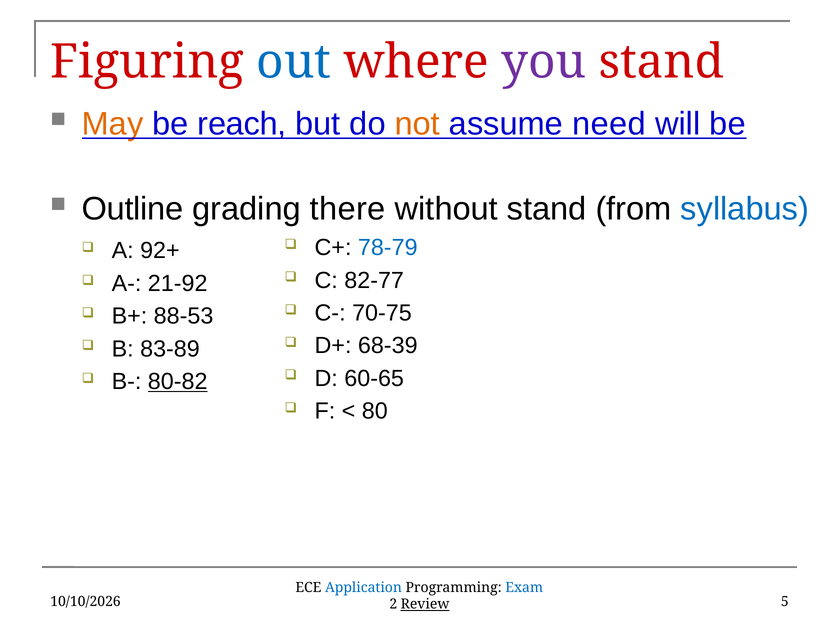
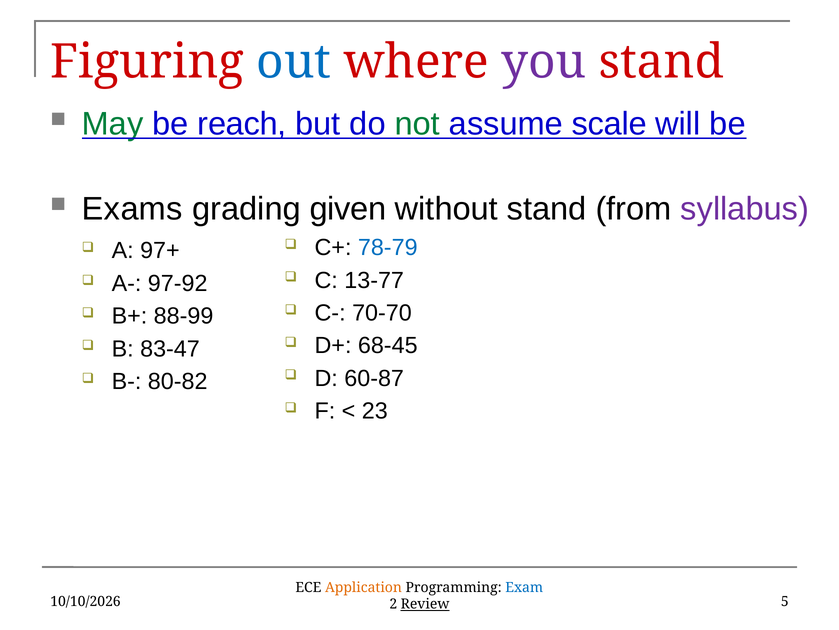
May colour: orange -> green (113, 124)
not colour: orange -> green (417, 124)
need: need -> scale (609, 124)
Outline: Outline -> Exams (132, 209)
there: there -> given (348, 209)
syllabus colour: blue -> purple (745, 209)
92+: 92+ -> 97+ (160, 250)
82-77: 82-77 -> 13-77 (374, 280)
21-92: 21-92 -> 97-92 (178, 283)
70-75: 70-75 -> 70-70 (382, 313)
88-53: 88-53 -> 88-99 (184, 316)
68-39: 68-39 -> 68-45 (388, 345)
83-89: 83-89 -> 83-47 (170, 348)
60-65: 60-65 -> 60-87 (374, 378)
80-82 underline: present -> none (178, 381)
80: 80 -> 23 (375, 411)
Application colour: blue -> orange (363, 587)
